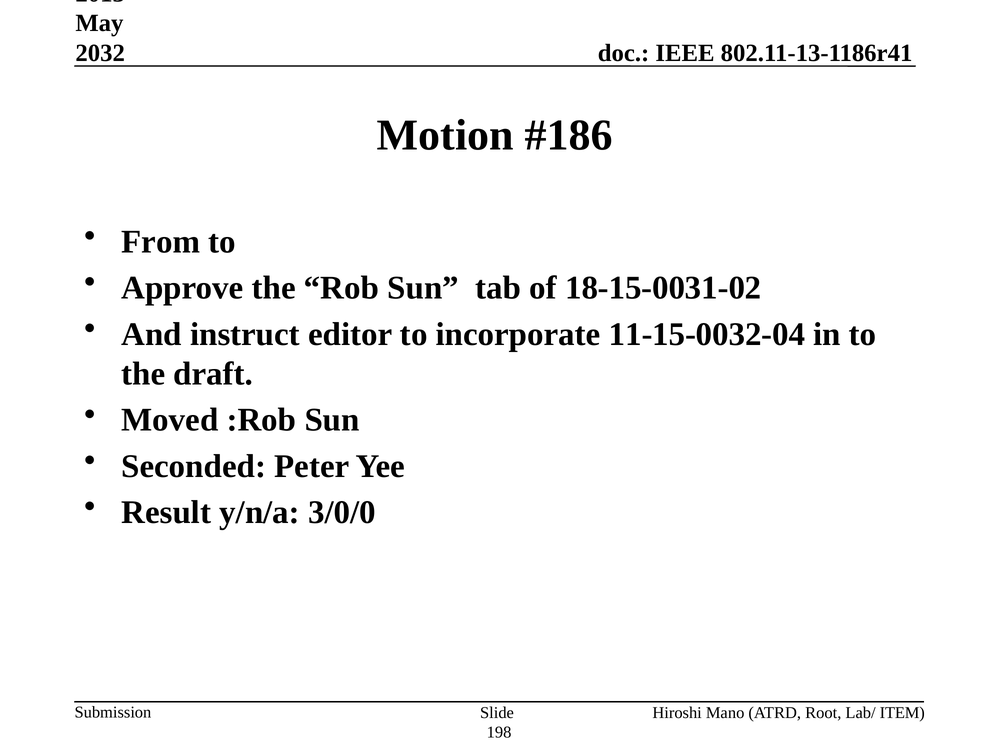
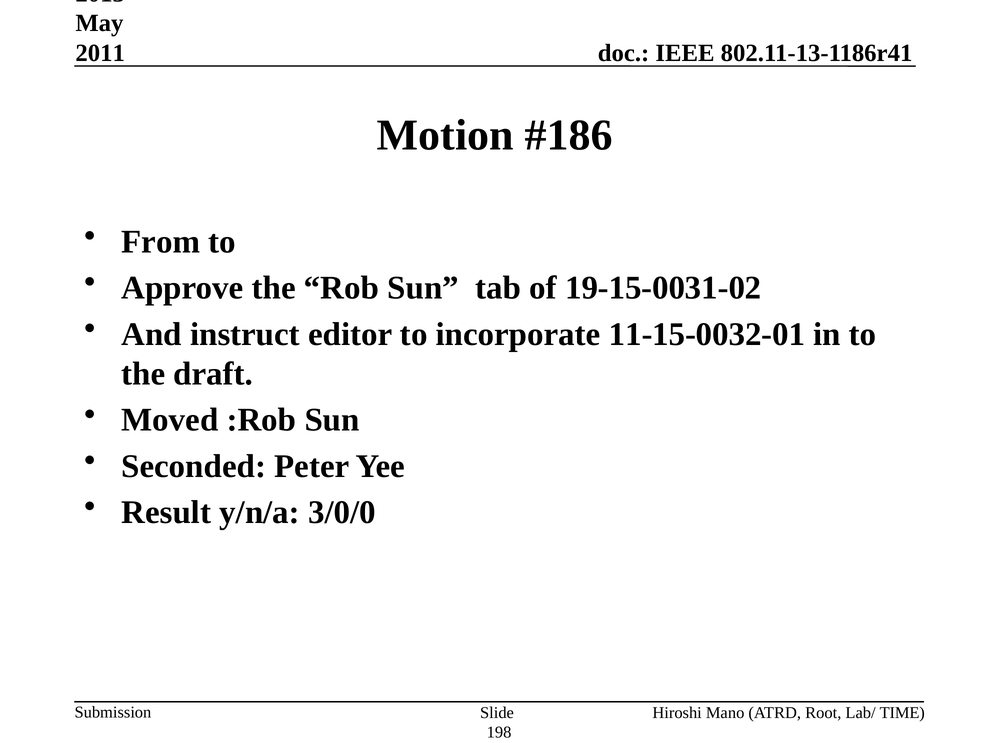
2032: 2032 -> 2011 (100, 53)
18-15-0031-02: 18-15-0031-02 -> 19-15-0031-02 (663, 288)
11-15-0032-04: 11-15-0032-04 -> 11-15-0032-01 (707, 334)
ITEM: ITEM -> TIME (902, 712)
